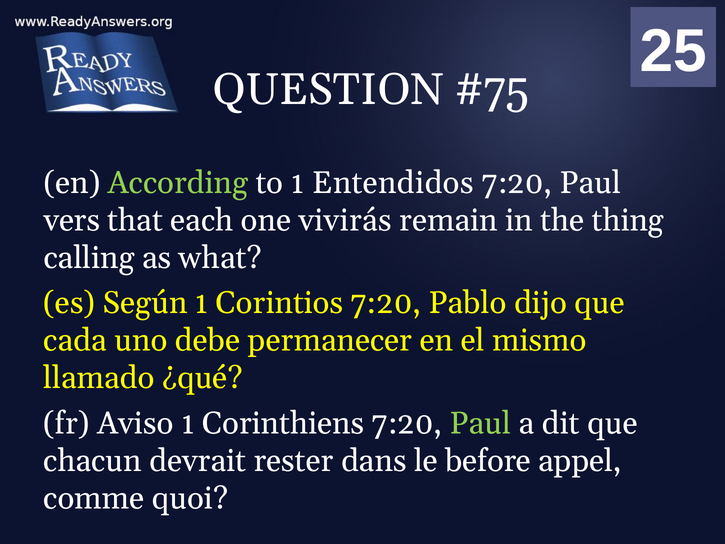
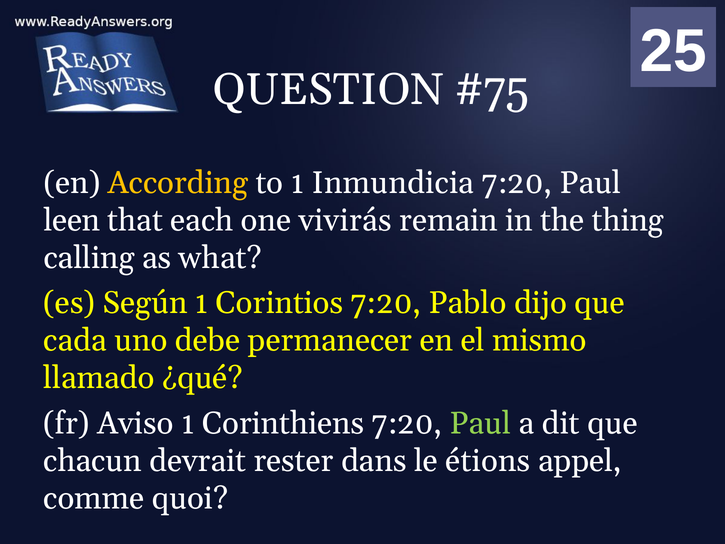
According colour: light green -> yellow (178, 183)
Entendidos: Entendidos -> Inmundicia (393, 183)
vers: vers -> leen (72, 220)
before: before -> étions (488, 461)
